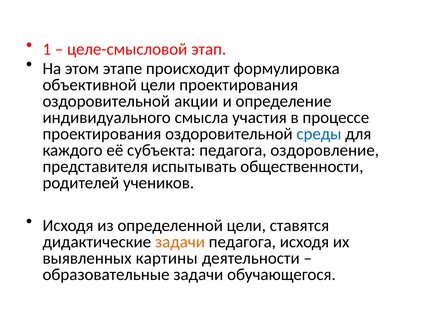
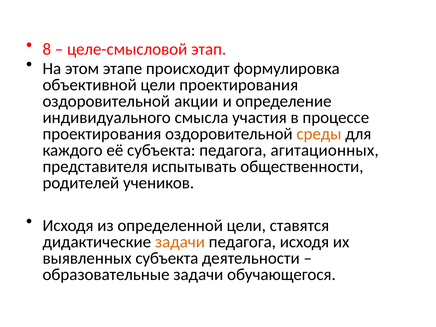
1: 1 -> 8 (47, 49)
среды colour: blue -> orange (319, 134)
оздоровление: оздоровление -> агитационных (325, 150)
выявленных картины: картины -> субъекта (167, 258)
